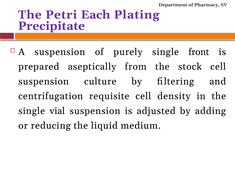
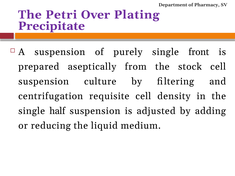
Each: Each -> Over (95, 15)
vial: vial -> half (57, 111)
